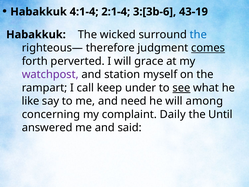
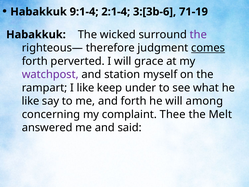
4:1-4: 4:1-4 -> 9:1-4 (84, 12)
43-19: 43-19 -> 71-19 (193, 12)
the colour: blue -> purple (198, 35)
I call: call -> like (85, 88)
see underline: present -> none (181, 88)
and need: need -> forth (134, 101)
Daily: Daily -> Thee (173, 114)
Until: Until -> Melt (220, 114)
